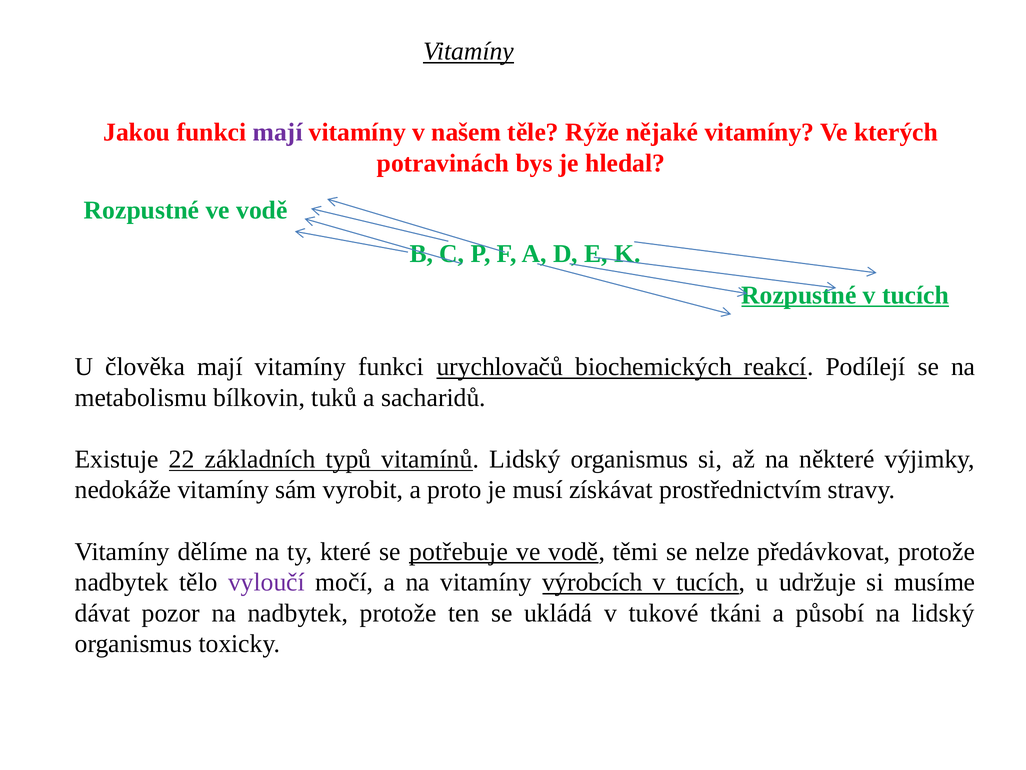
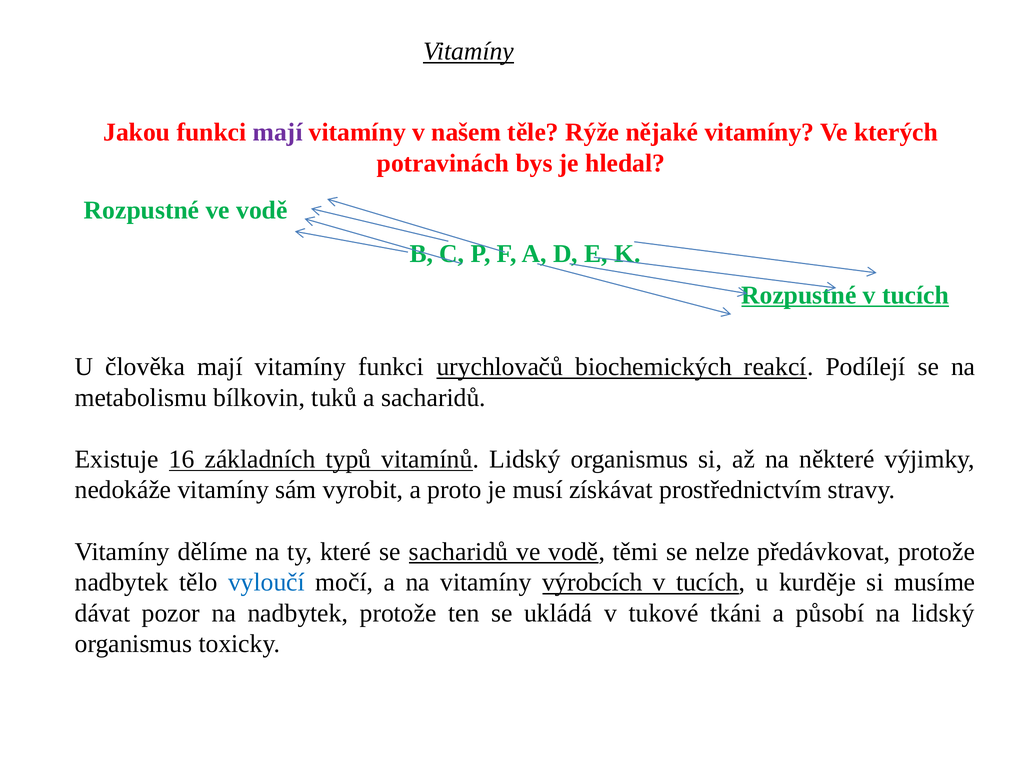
22: 22 -> 16 (182, 459)
se potřebuje: potřebuje -> sacharidů (459, 551)
vyloučí colour: purple -> blue (266, 582)
udržuje: udržuje -> kurděje (818, 582)
